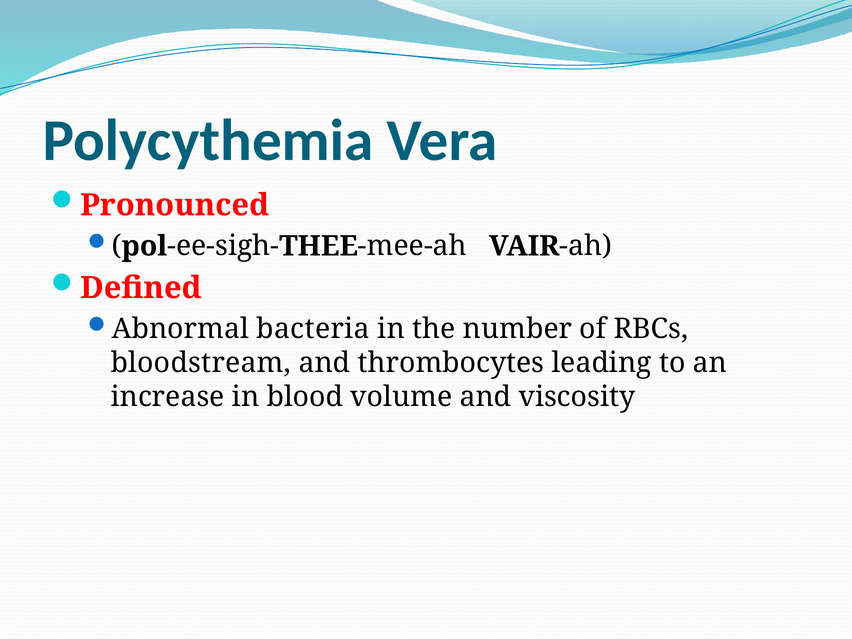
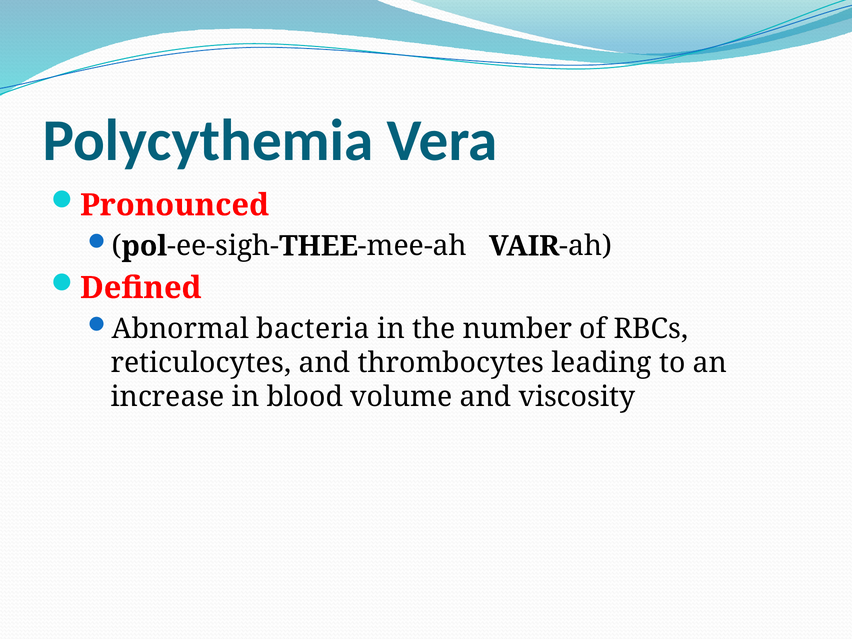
bloodstream: bloodstream -> reticulocytes (201, 363)
